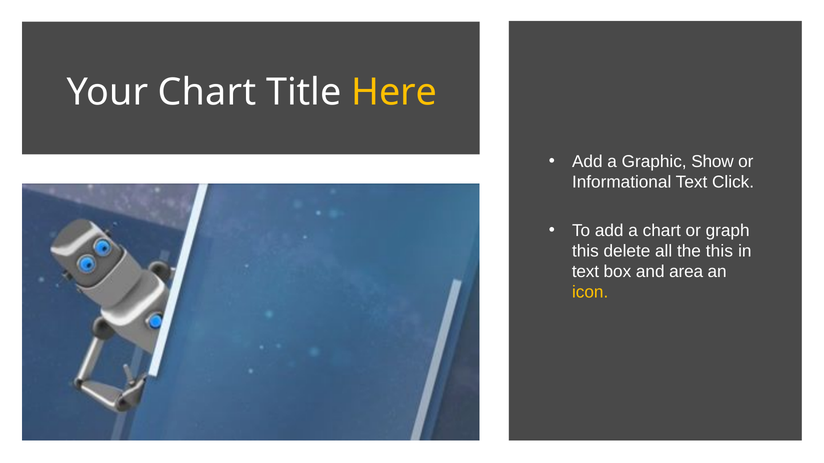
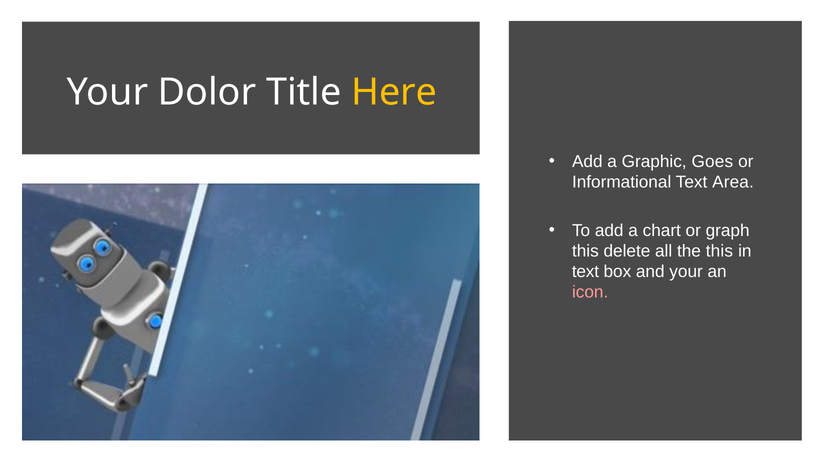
Your Chart: Chart -> Dolor (207, 93)
Show: Show -> Goes (712, 162)
Click: Click -> Area (733, 183)
and area: area -> your (686, 272)
icon colour: yellow -> pink (590, 293)
